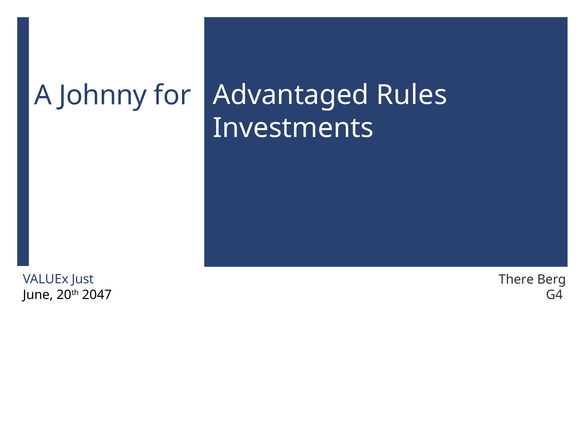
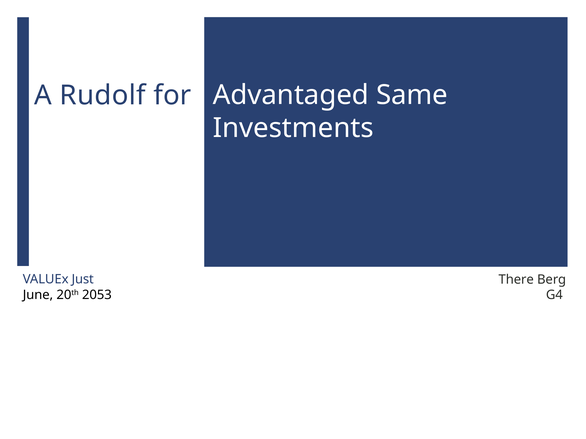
Rules: Rules -> Same (412, 95)
Johnny: Johnny -> Rudolf (103, 95)
2047: 2047 -> 2053 (97, 295)
